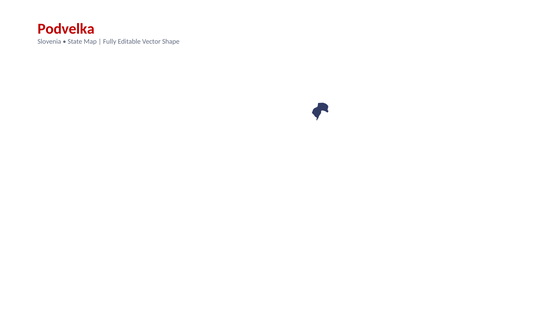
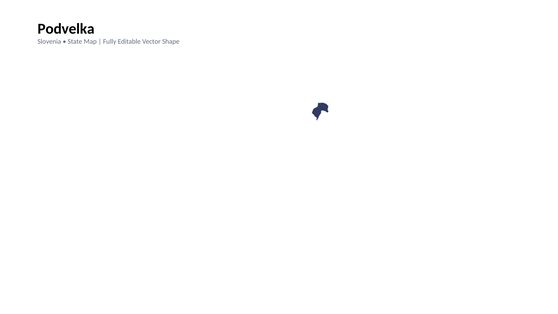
Podvelka colour: red -> black (66, 29)
